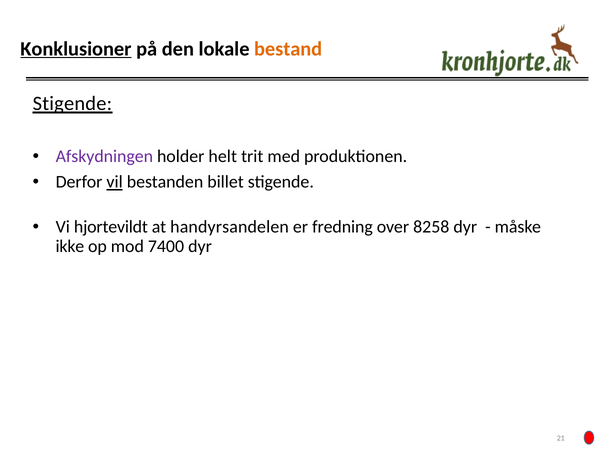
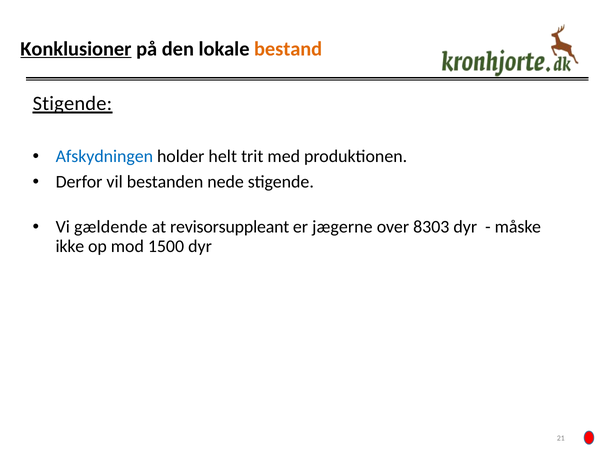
Afskydningen colour: purple -> blue (104, 157)
vil underline: present -> none (115, 182)
billet: billet -> nede (226, 182)
hjortevildt: hjortevildt -> gældende (111, 227)
handyrsandelen: handyrsandelen -> revisorsuppleant (230, 227)
fredning: fredning -> jægerne (342, 227)
8258: 8258 -> 8303 (431, 227)
7400: 7400 -> 1500 (166, 247)
